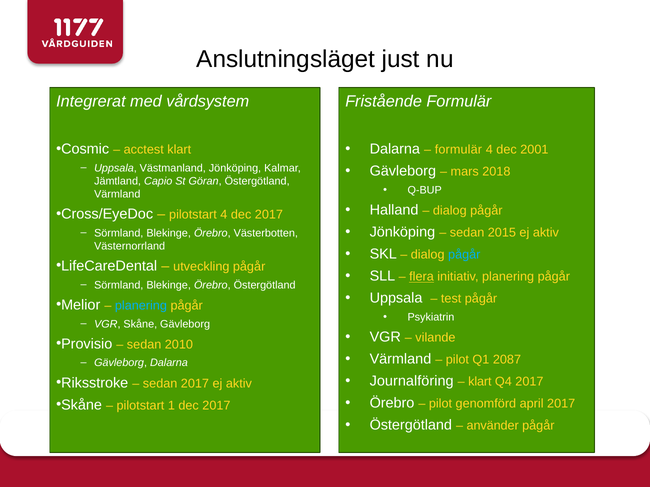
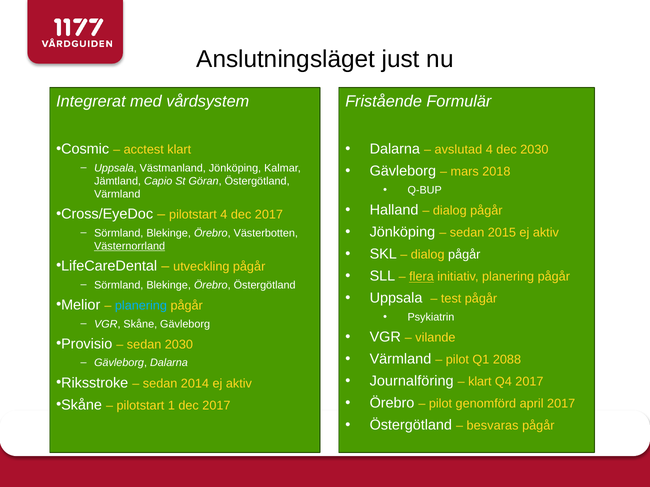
formulär: formulär -> avslutad (458, 150)
dec 2001: 2001 -> 2030 (534, 150)
Västernorrland underline: none -> present (130, 246)
pågår colour: light blue -> white (464, 255)
sedan 2010: 2010 -> 2030 (179, 345)
2087: 2087 -> 2088 (507, 360)
sedan 2017: 2017 -> 2014 (195, 384)
använder: använder -> besvaras (493, 426)
